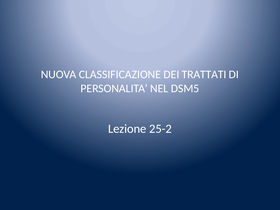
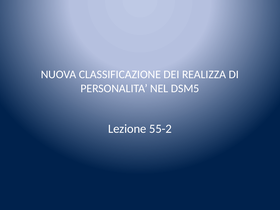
TRATTATI: TRATTATI -> REALIZZA (204, 74)
25-2: 25-2 -> 55-2 (161, 129)
